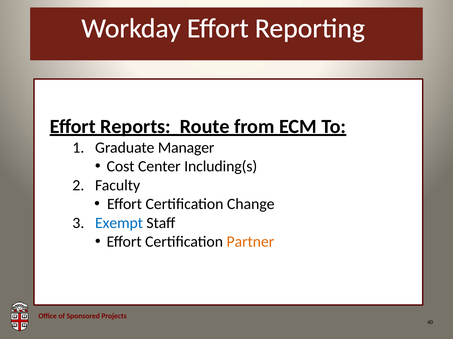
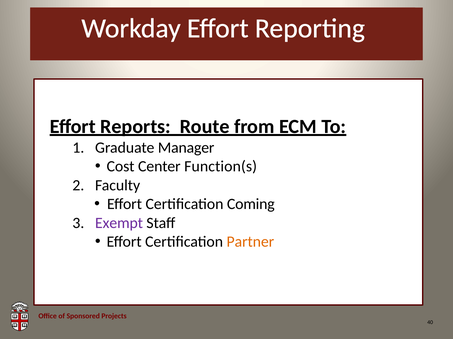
Including(s: Including(s -> Function(s (221, 167)
Change: Change -> Coming (251, 205)
Exempt colour: blue -> purple (119, 223)
